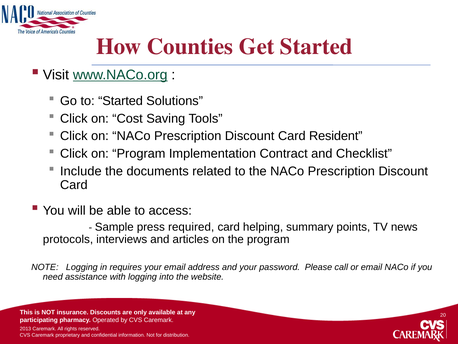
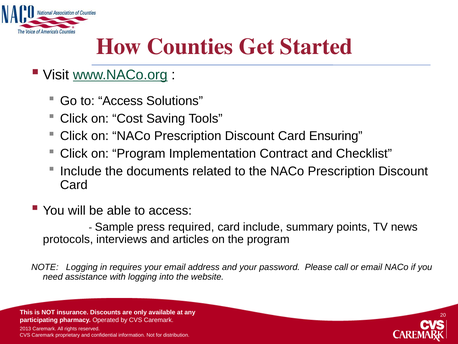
Go to Started: Started -> Access (121, 101)
Resident: Resident -> Ensuring (336, 136)
card helping: helping -> include (263, 227)
